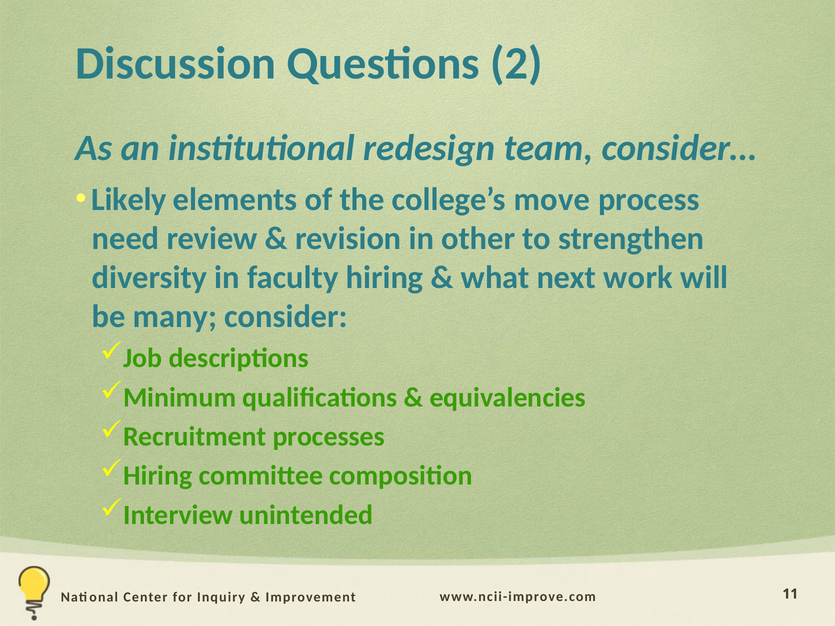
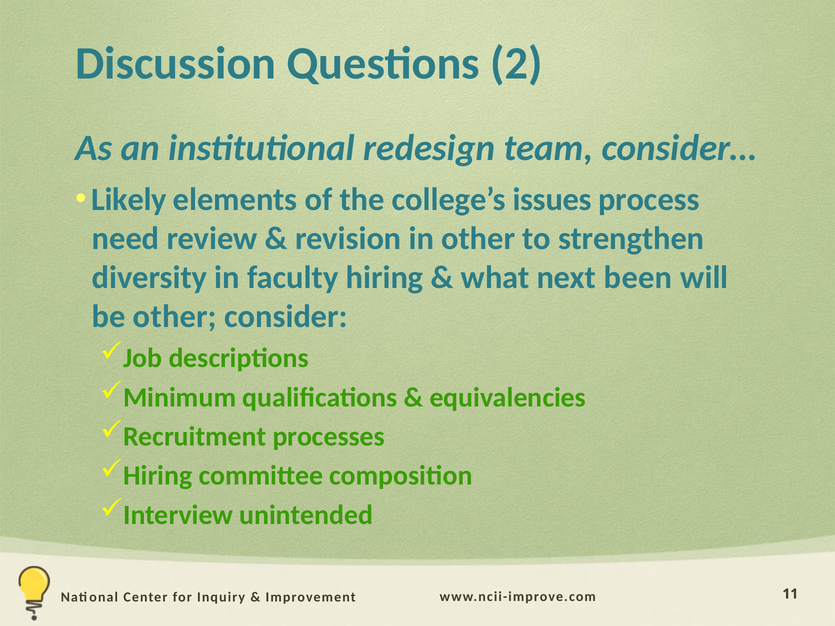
move: move -> issues (552, 200)
work: work -> been (638, 278)
be many: many -> other (175, 317)
